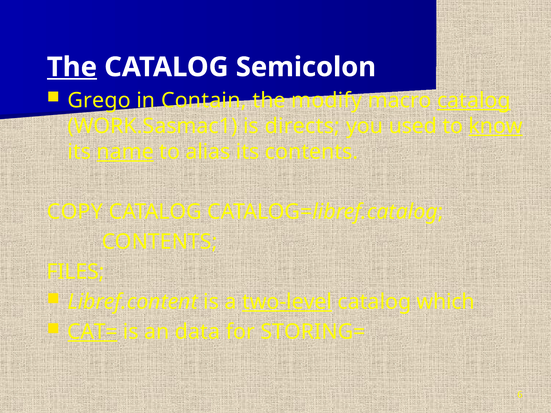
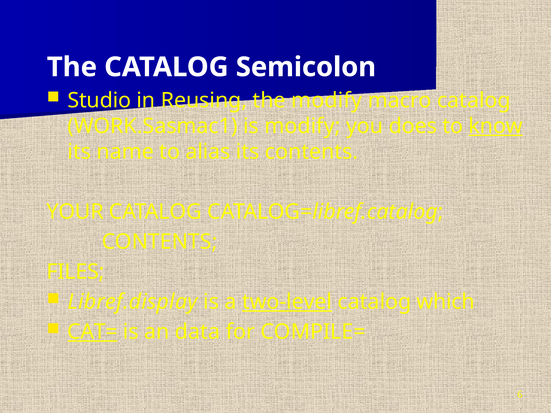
The underline: present -> none (72, 67)
Grego: Grego -> Studio (99, 100)
Contain: Contain -> Reusing (204, 100)
catalog underline: present -> none (474, 100)
is directs: directs -> modify (302, 126)
used: used -> does (413, 126)
name underline: present -> none (125, 152)
COPY: COPY -> YOUR (75, 212)
Libref.content: Libref.content -> Libref.display (133, 302)
STORING=: STORING= -> COMPILE= (313, 332)
